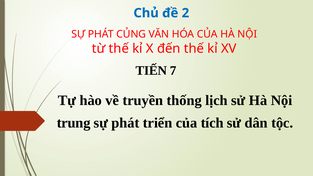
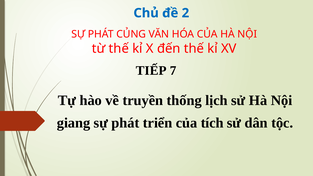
TIẾN: TIẾN -> TIẾP (151, 71)
trung: trung -> giang (74, 123)
